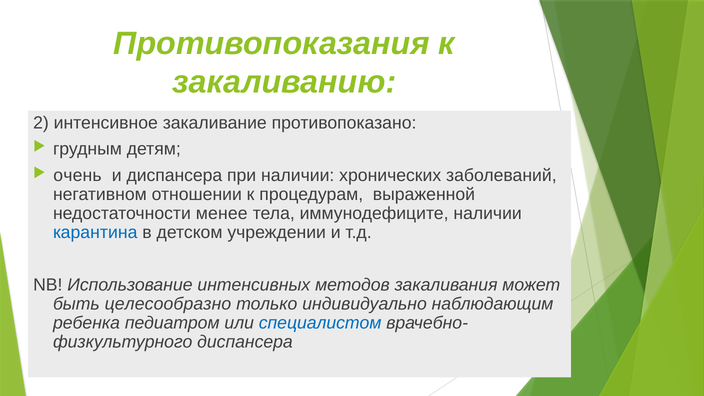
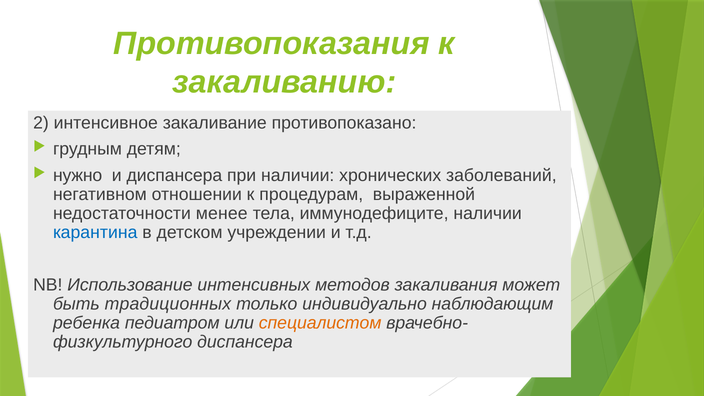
очень: очень -> нужно (78, 175)
целесообразно: целесообразно -> традиционных (168, 304)
специалистом colour: blue -> orange (320, 323)
